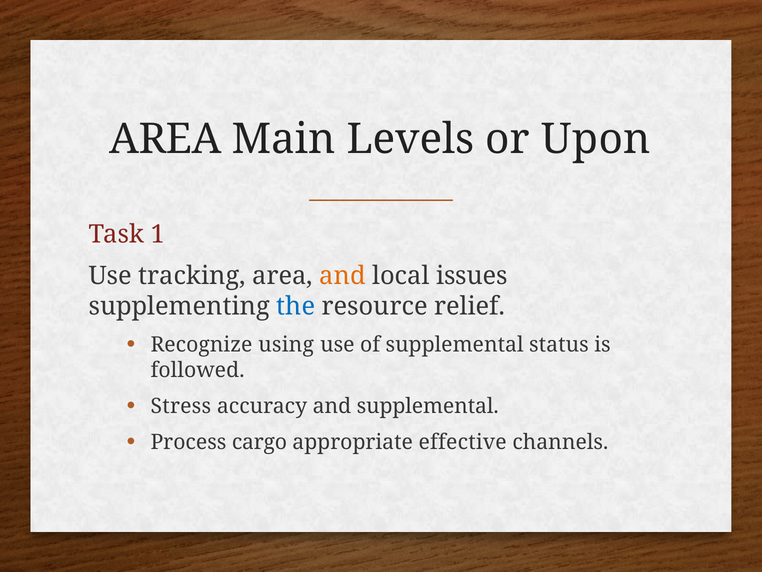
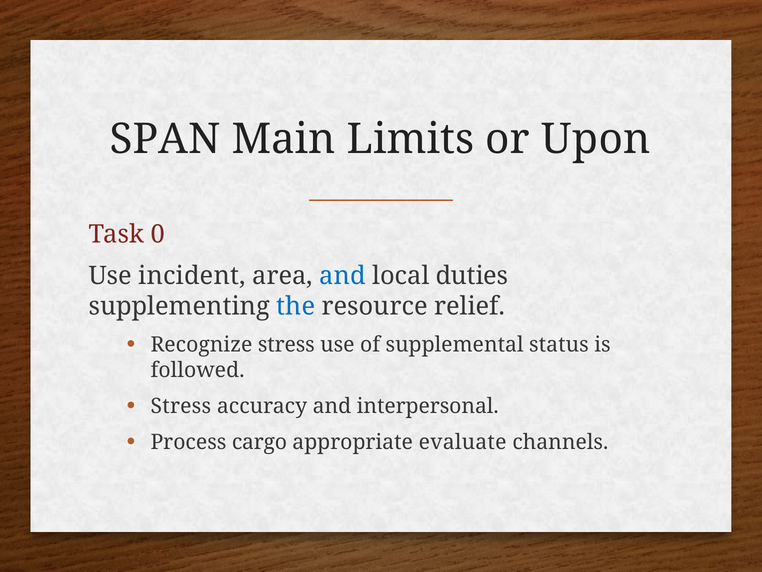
AREA: AREA -> SPAN (165, 139)
Levels: Levels -> Limits (411, 139)
1: 1 -> 0 (158, 234)
tracking: tracking -> incident (192, 276)
and colour: orange -> blue (343, 276)
issues: issues -> duties (472, 276)
Recognize using: using -> stress (286, 345)
and supplemental: supplemental -> interpersonal (428, 406)
effective: effective -> evaluate (463, 442)
